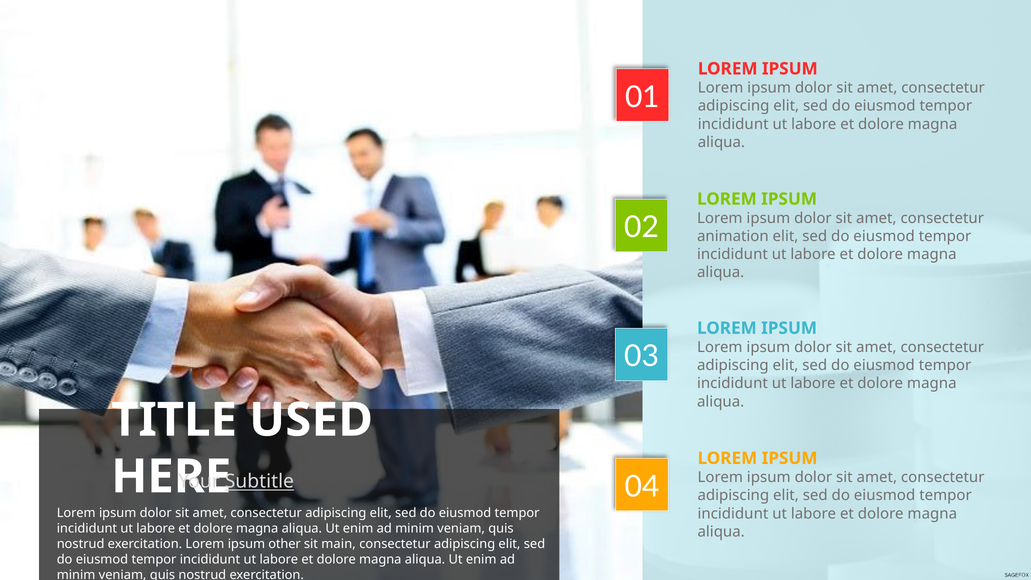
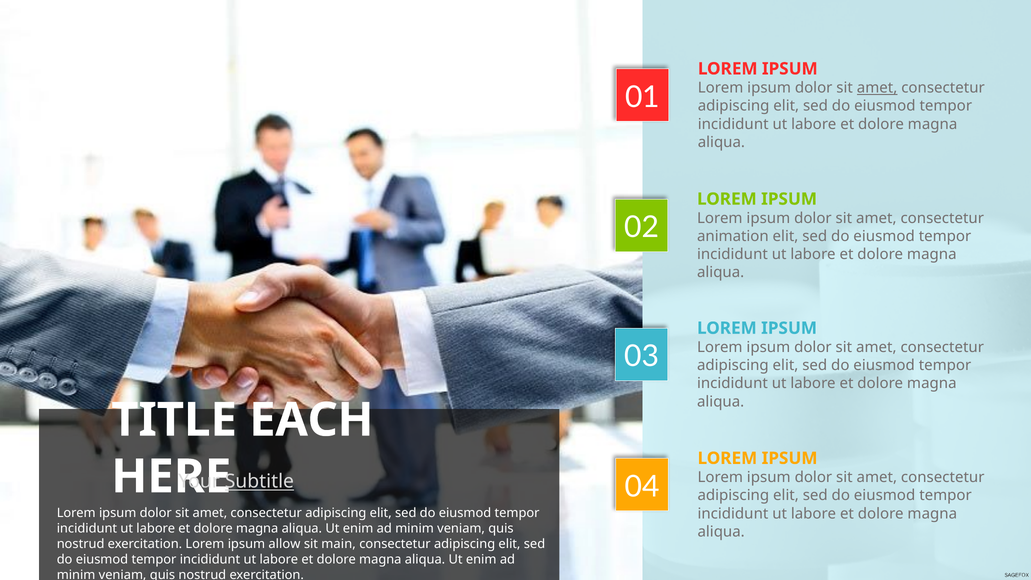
amet underline: none -> present (877, 88)
USED: USED -> EACH (311, 420)
other: other -> allow (284, 544)
